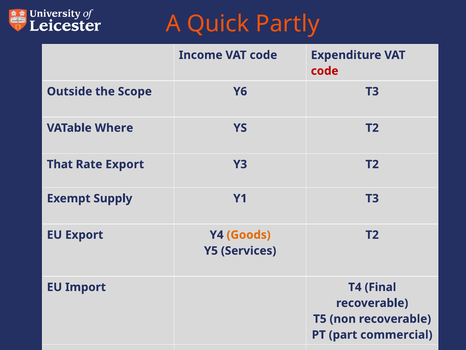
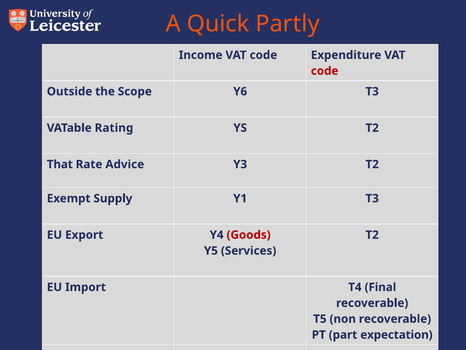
Where: Where -> Rating (114, 128)
Rate Export: Export -> Advice (125, 164)
Goods colour: orange -> red (249, 235)
commercial: commercial -> expectation (396, 334)
